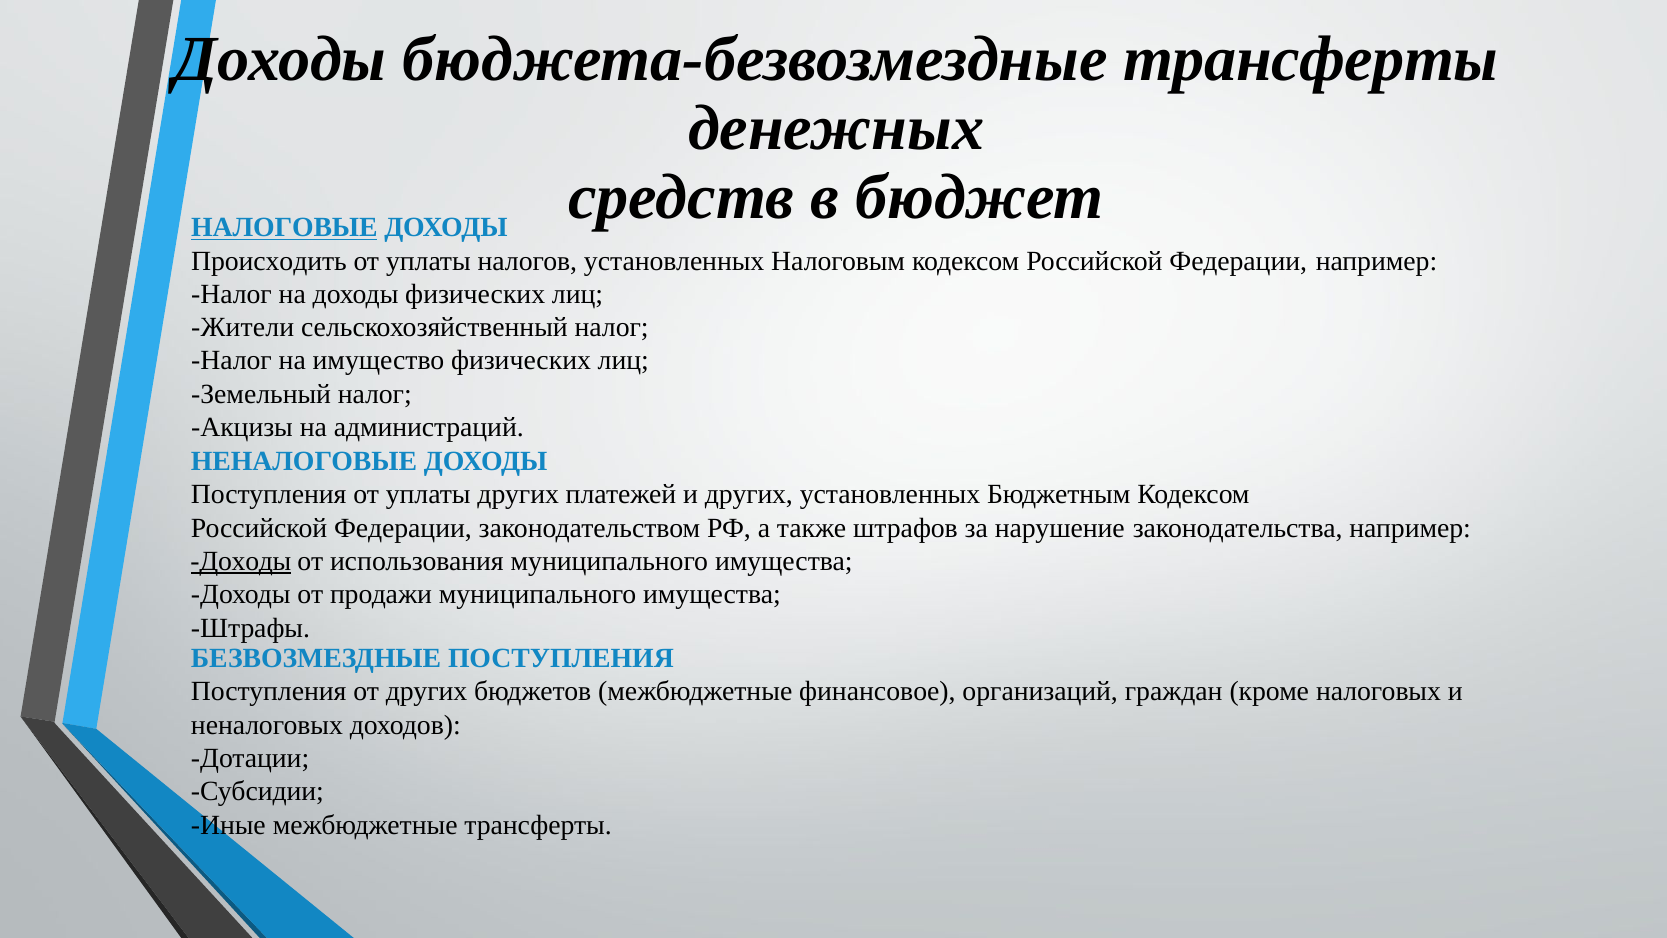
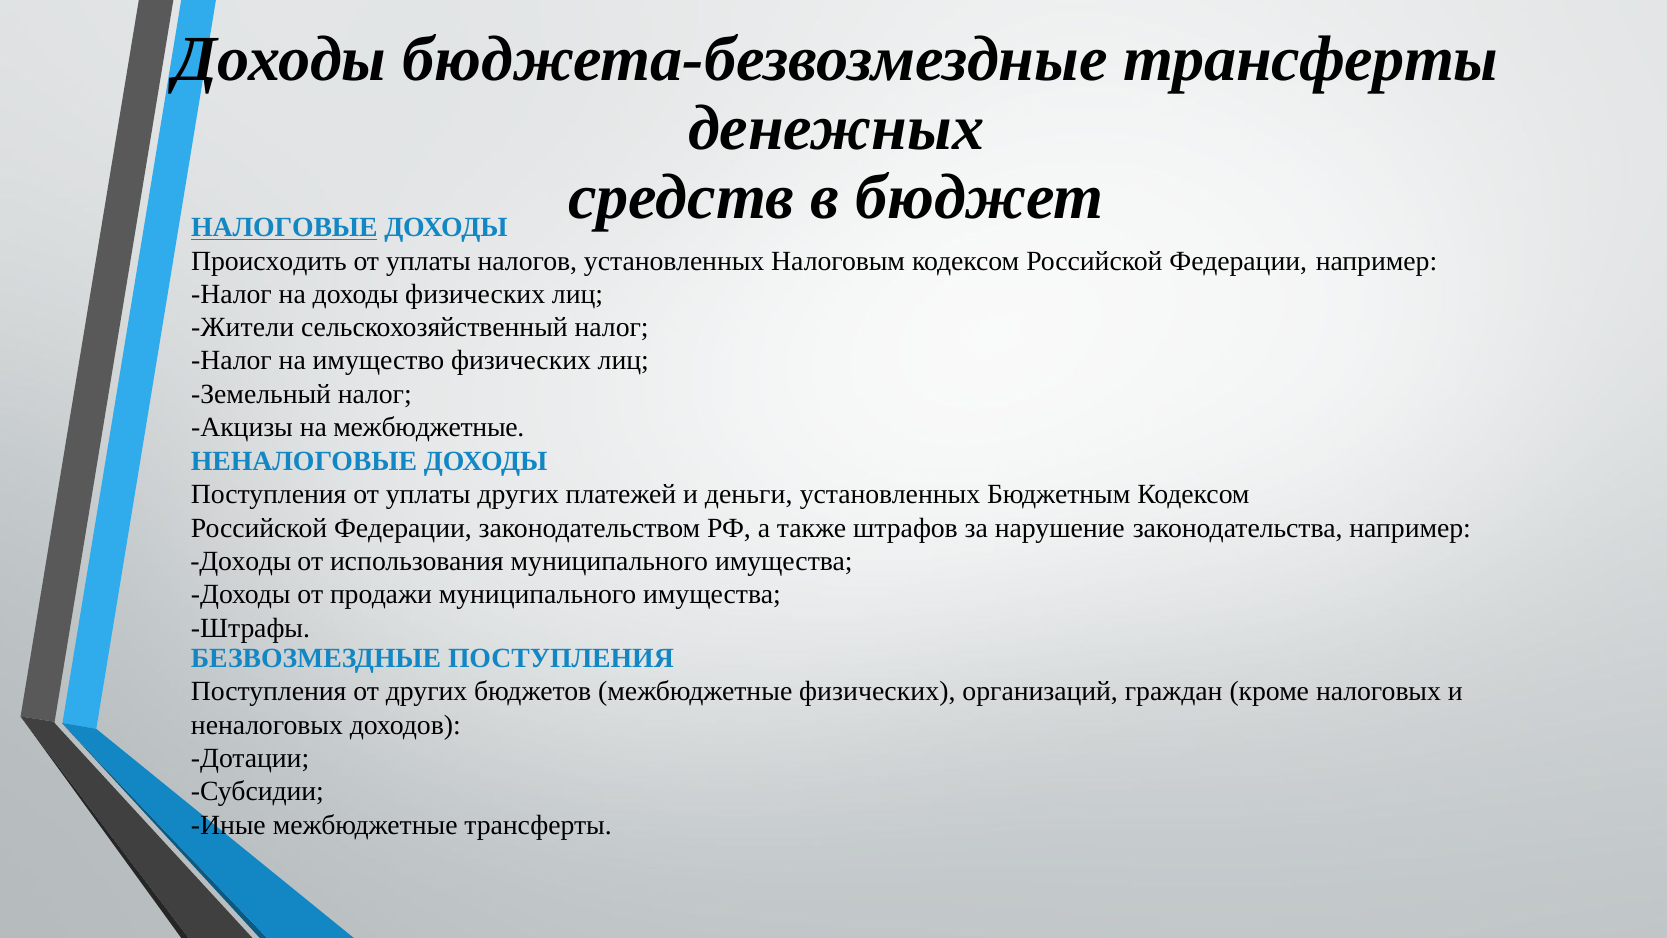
на администраций: администраций -> межбюджетные (429, 427)
и других: других -> деньги (749, 495)
Доходы underline: present -> none (241, 561)
межбюджетные финансовое: финансовое -> физических (877, 691)
